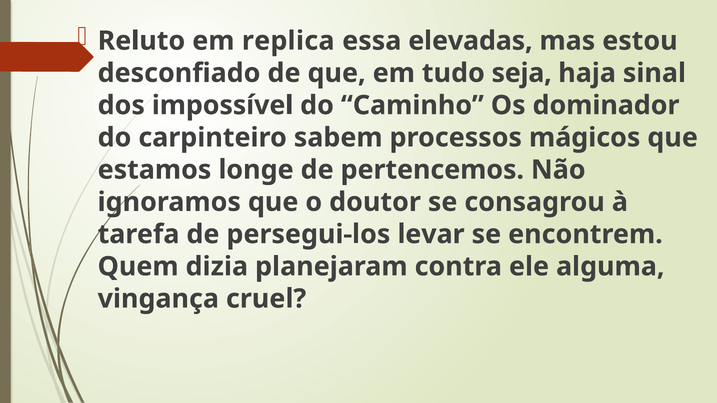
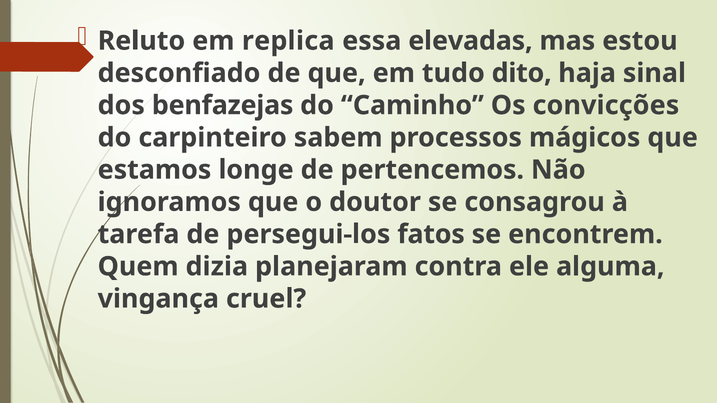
seja: seja -> dito (522, 73)
impossível: impossível -> benfazejas (223, 105)
dominador: dominador -> convicções (606, 105)
levar: levar -> fatos (431, 234)
